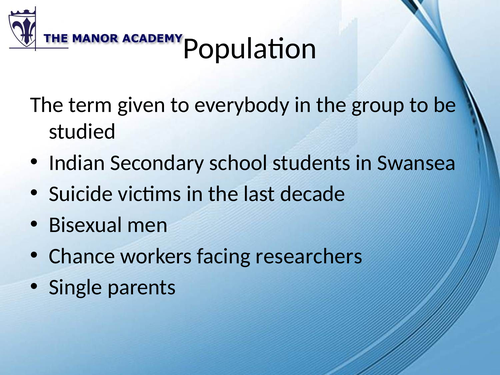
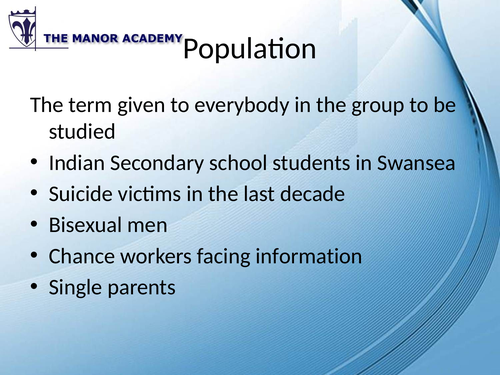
researchers: researchers -> information (309, 256)
